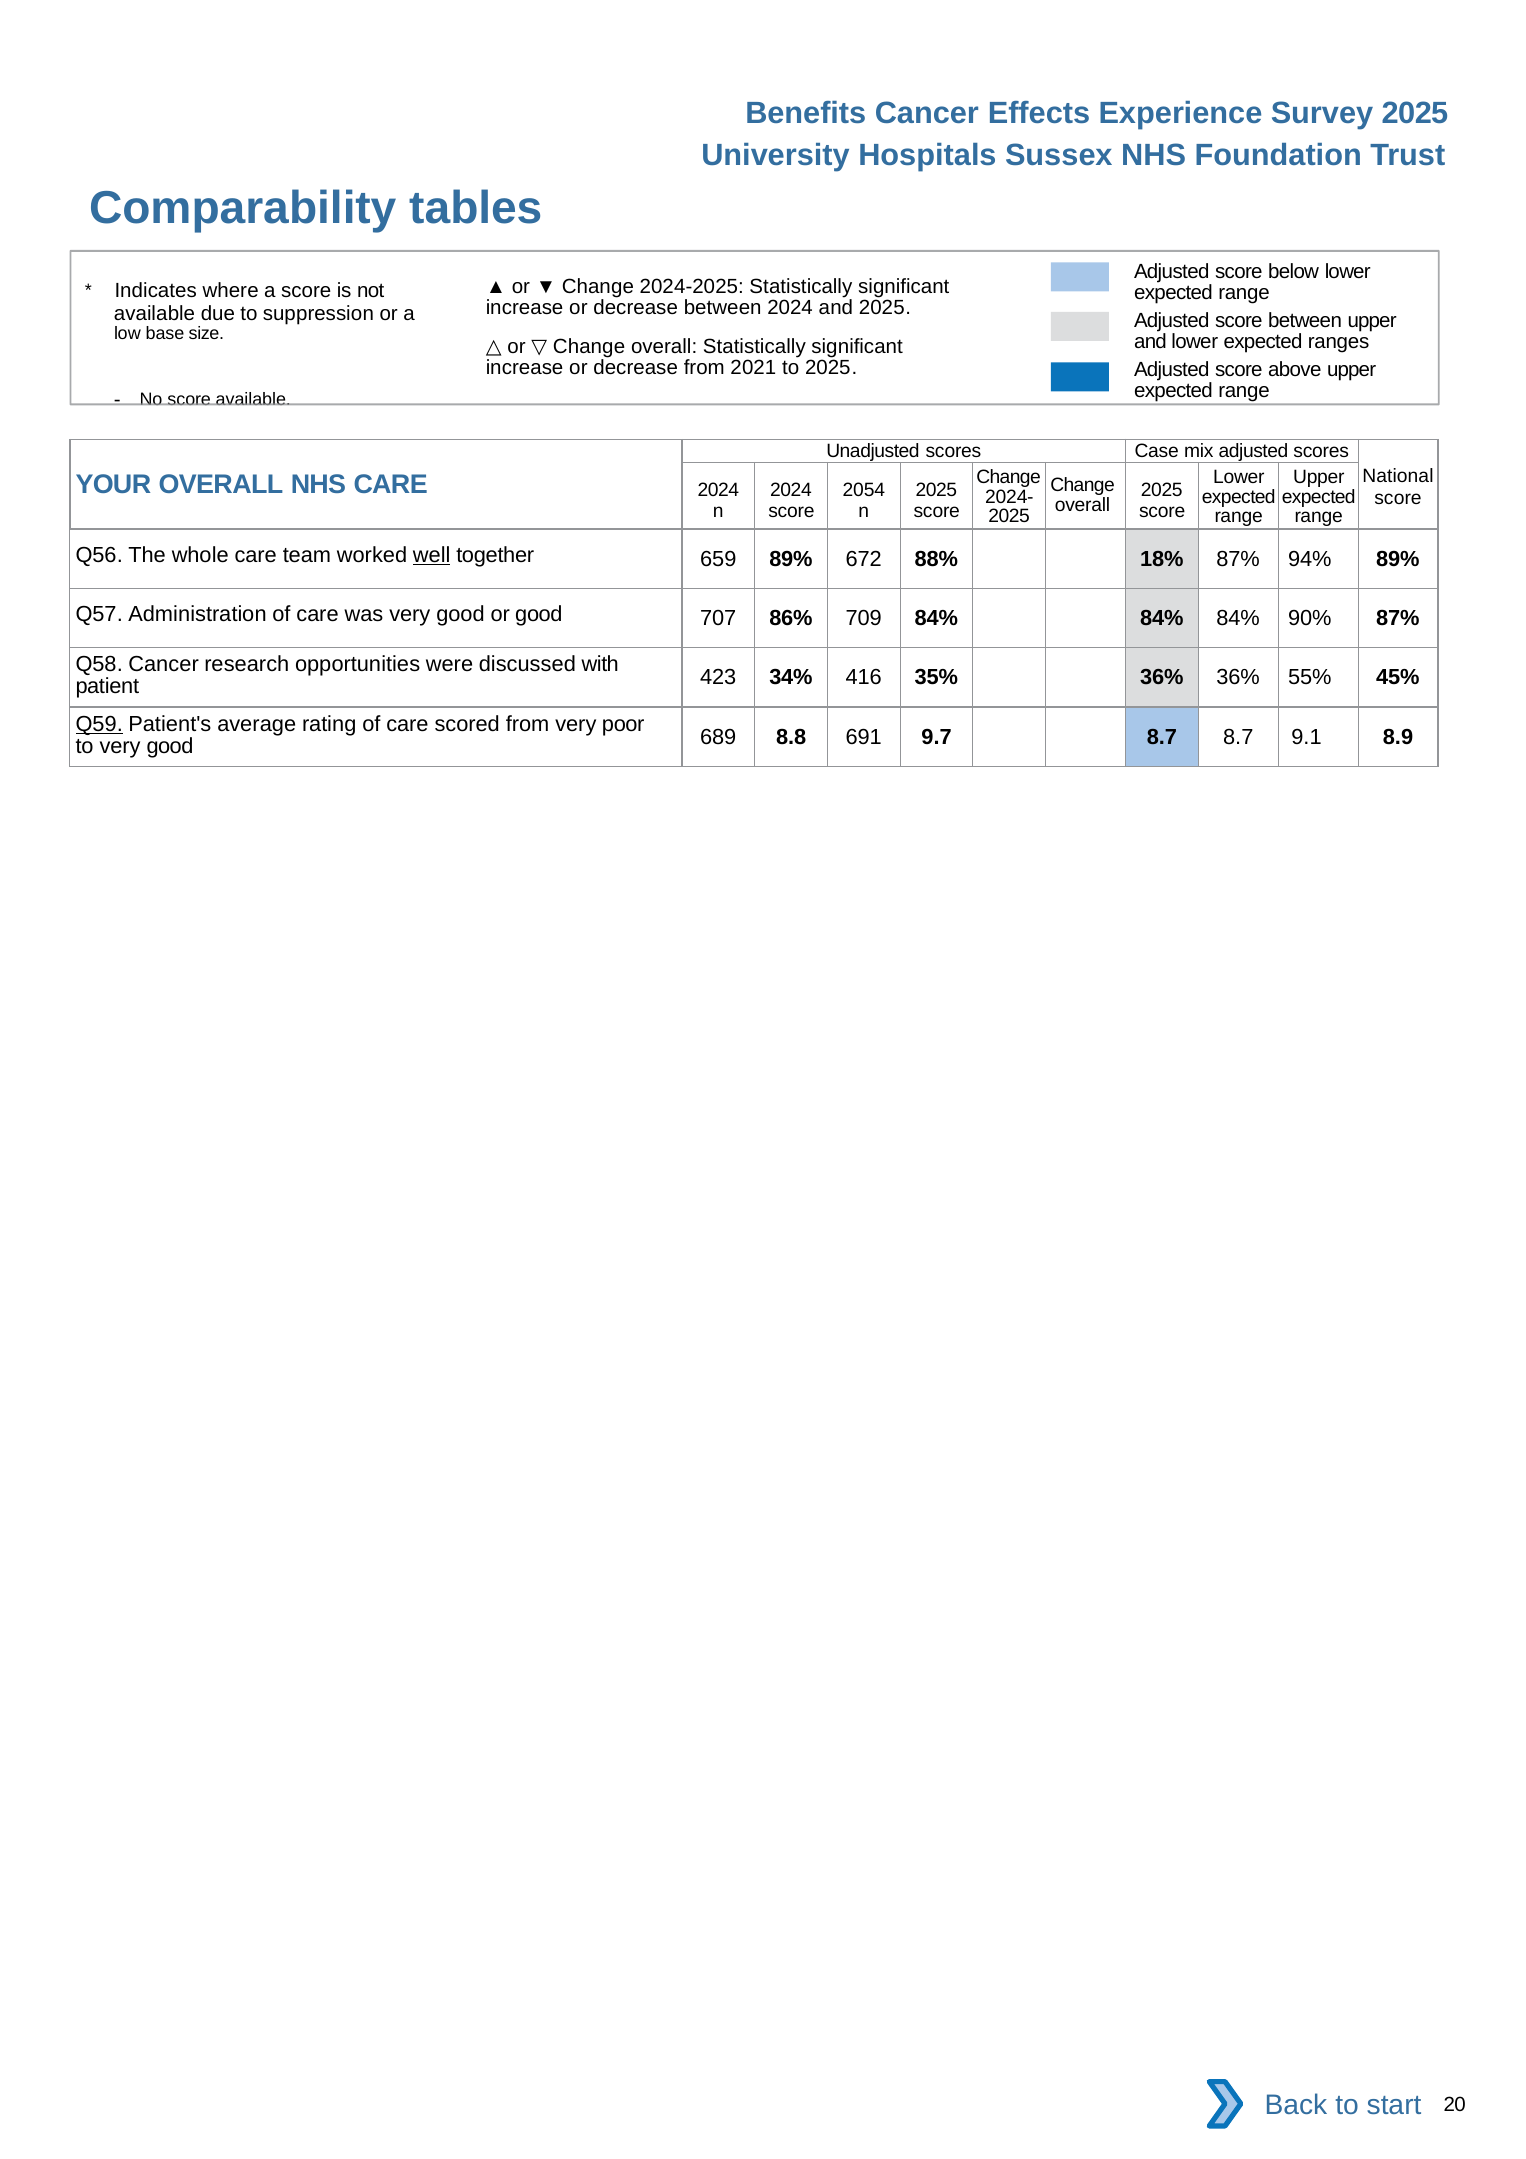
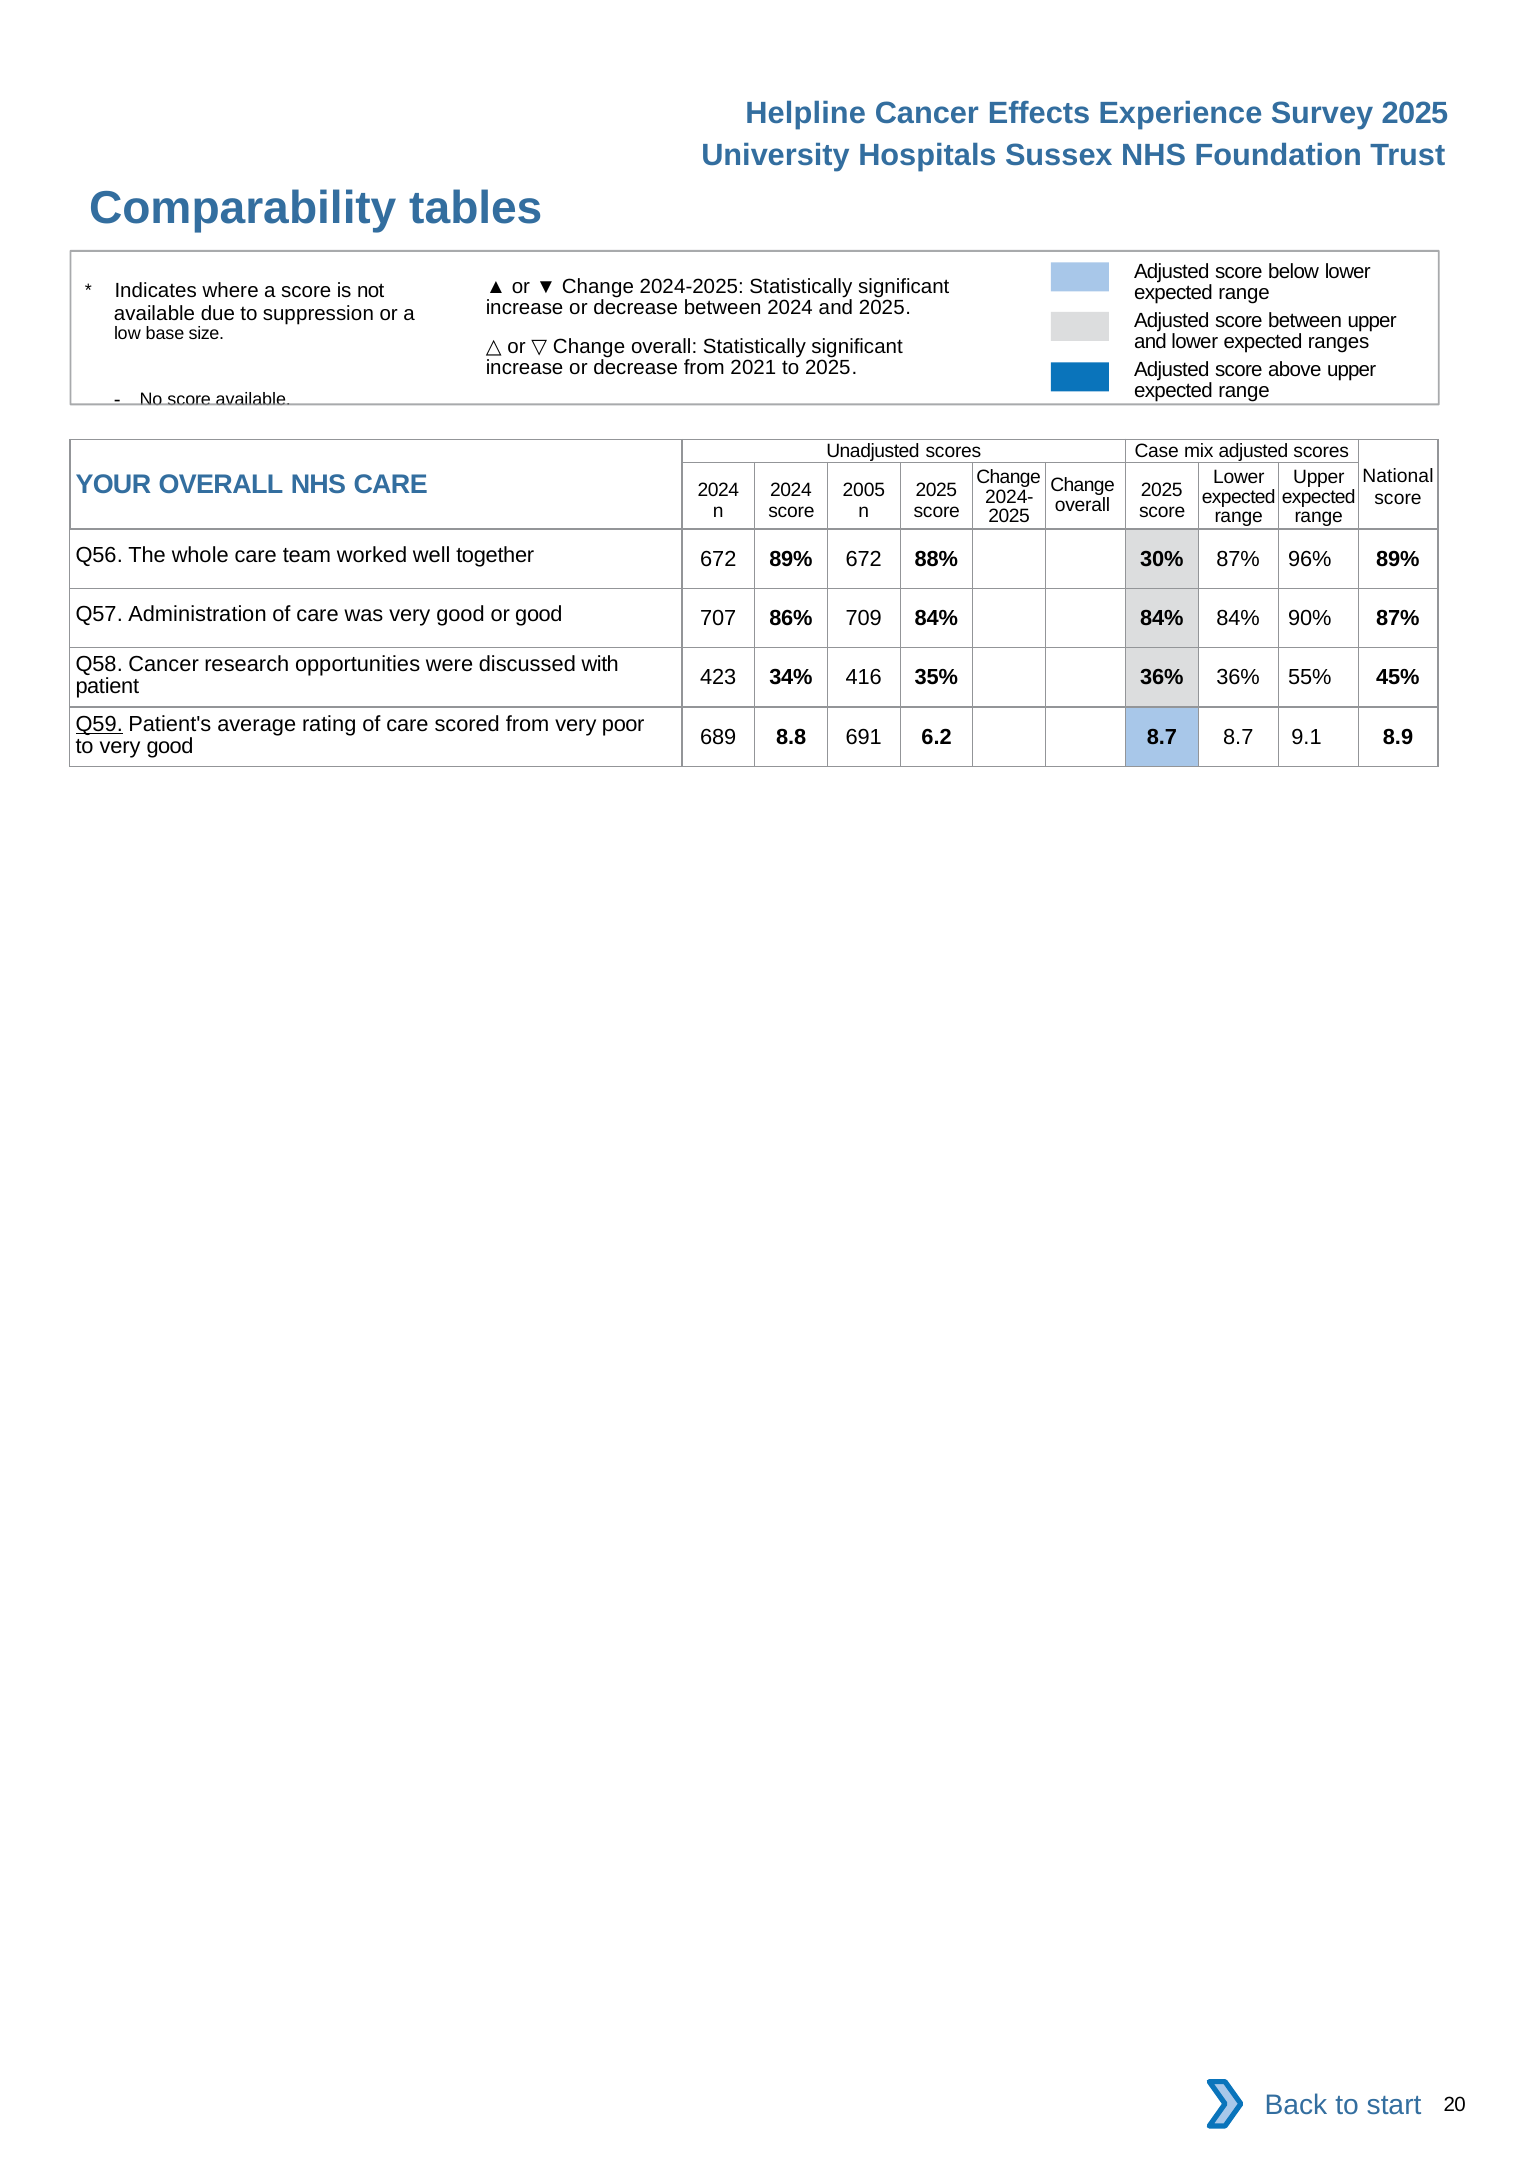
Benefits: Benefits -> Helpline (806, 114)
2054: 2054 -> 2005 (864, 490)
well underline: present -> none (432, 555)
together 659: 659 -> 672 (718, 559)
18%: 18% -> 30% (1162, 559)
94%: 94% -> 96% (1310, 559)
9.7: 9.7 -> 6.2 (937, 737)
